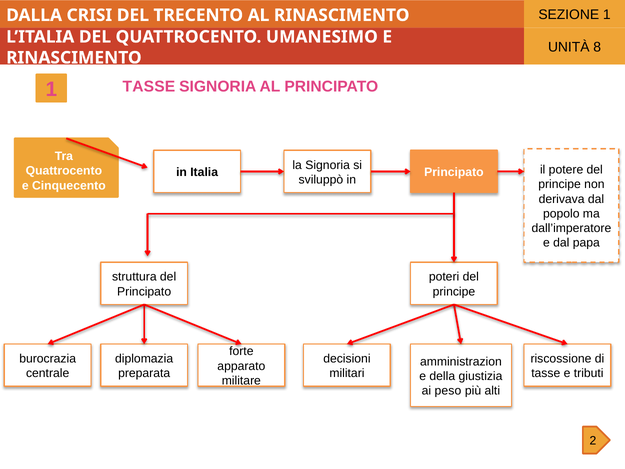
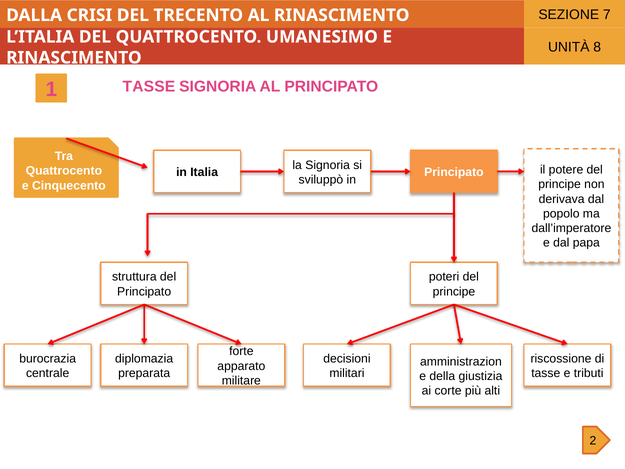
SEZIONE 1: 1 -> 7 (607, 15)
peso: peso -> corte (448, 391)
